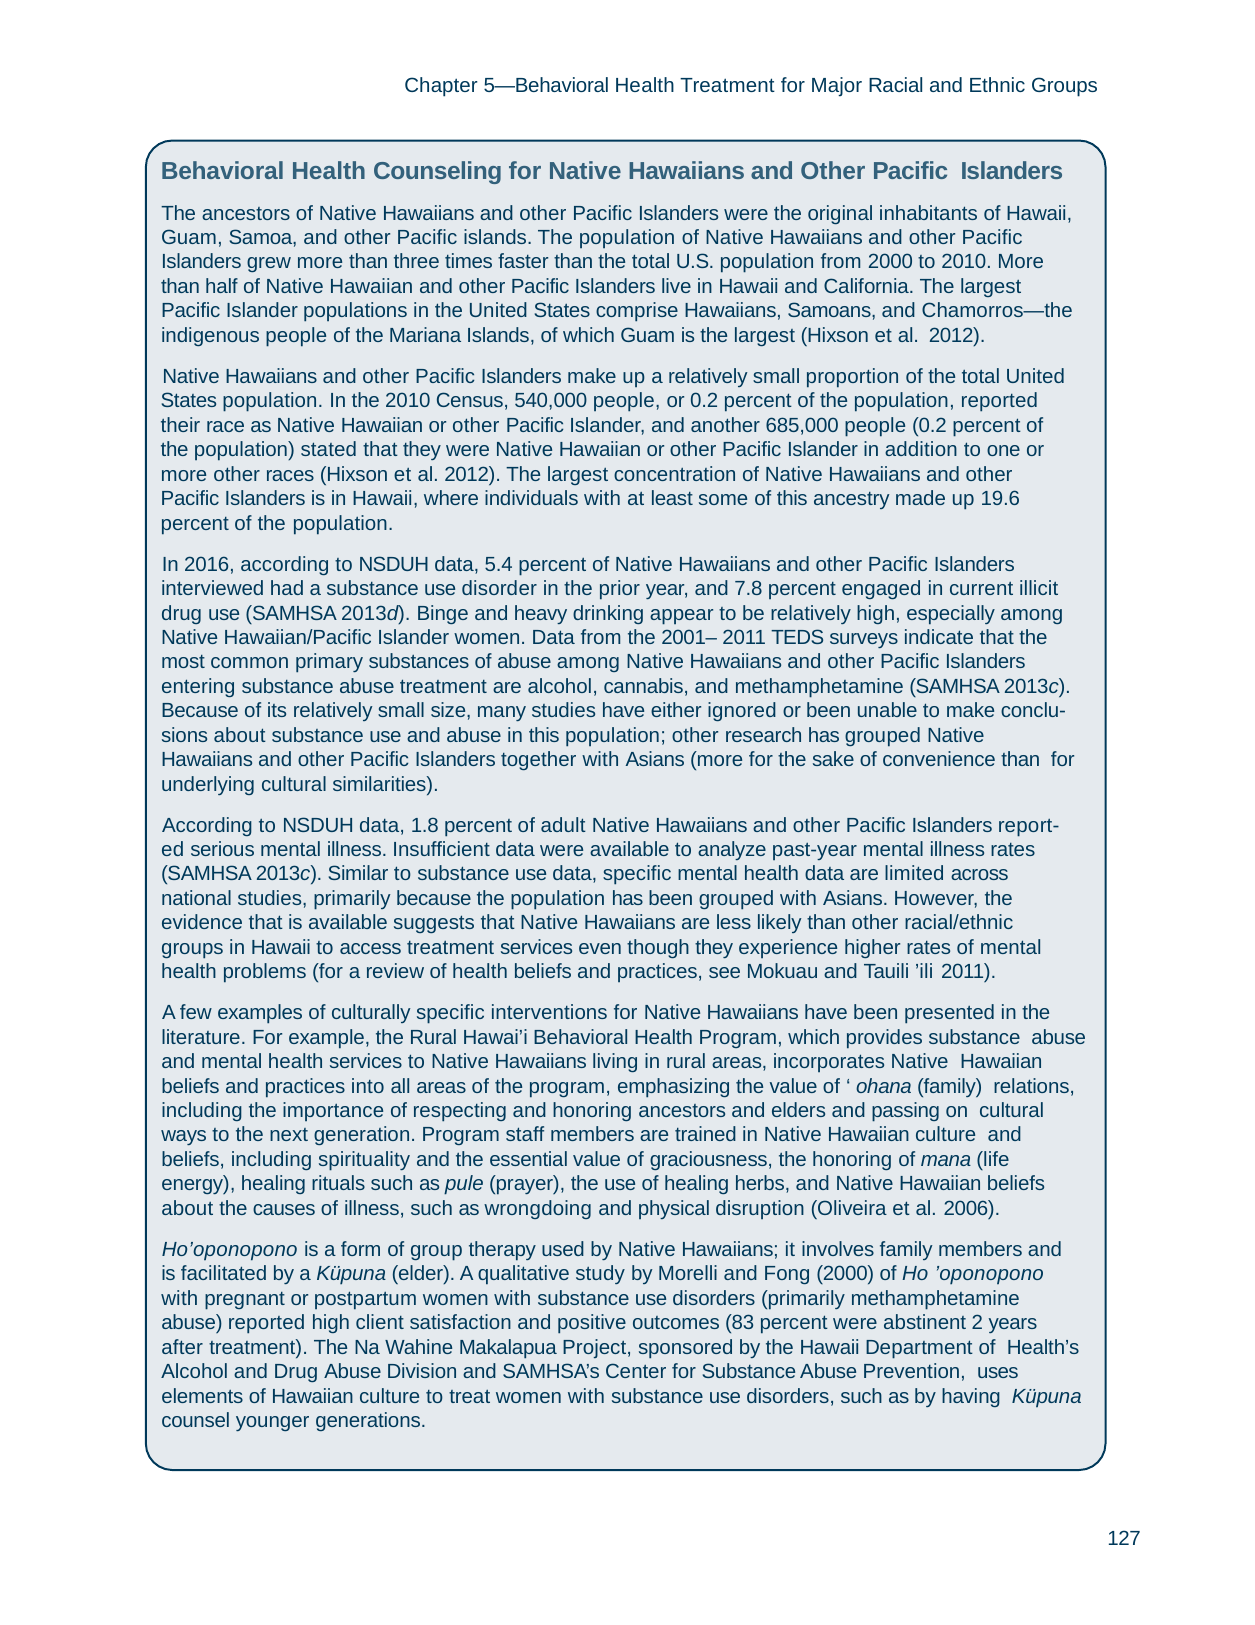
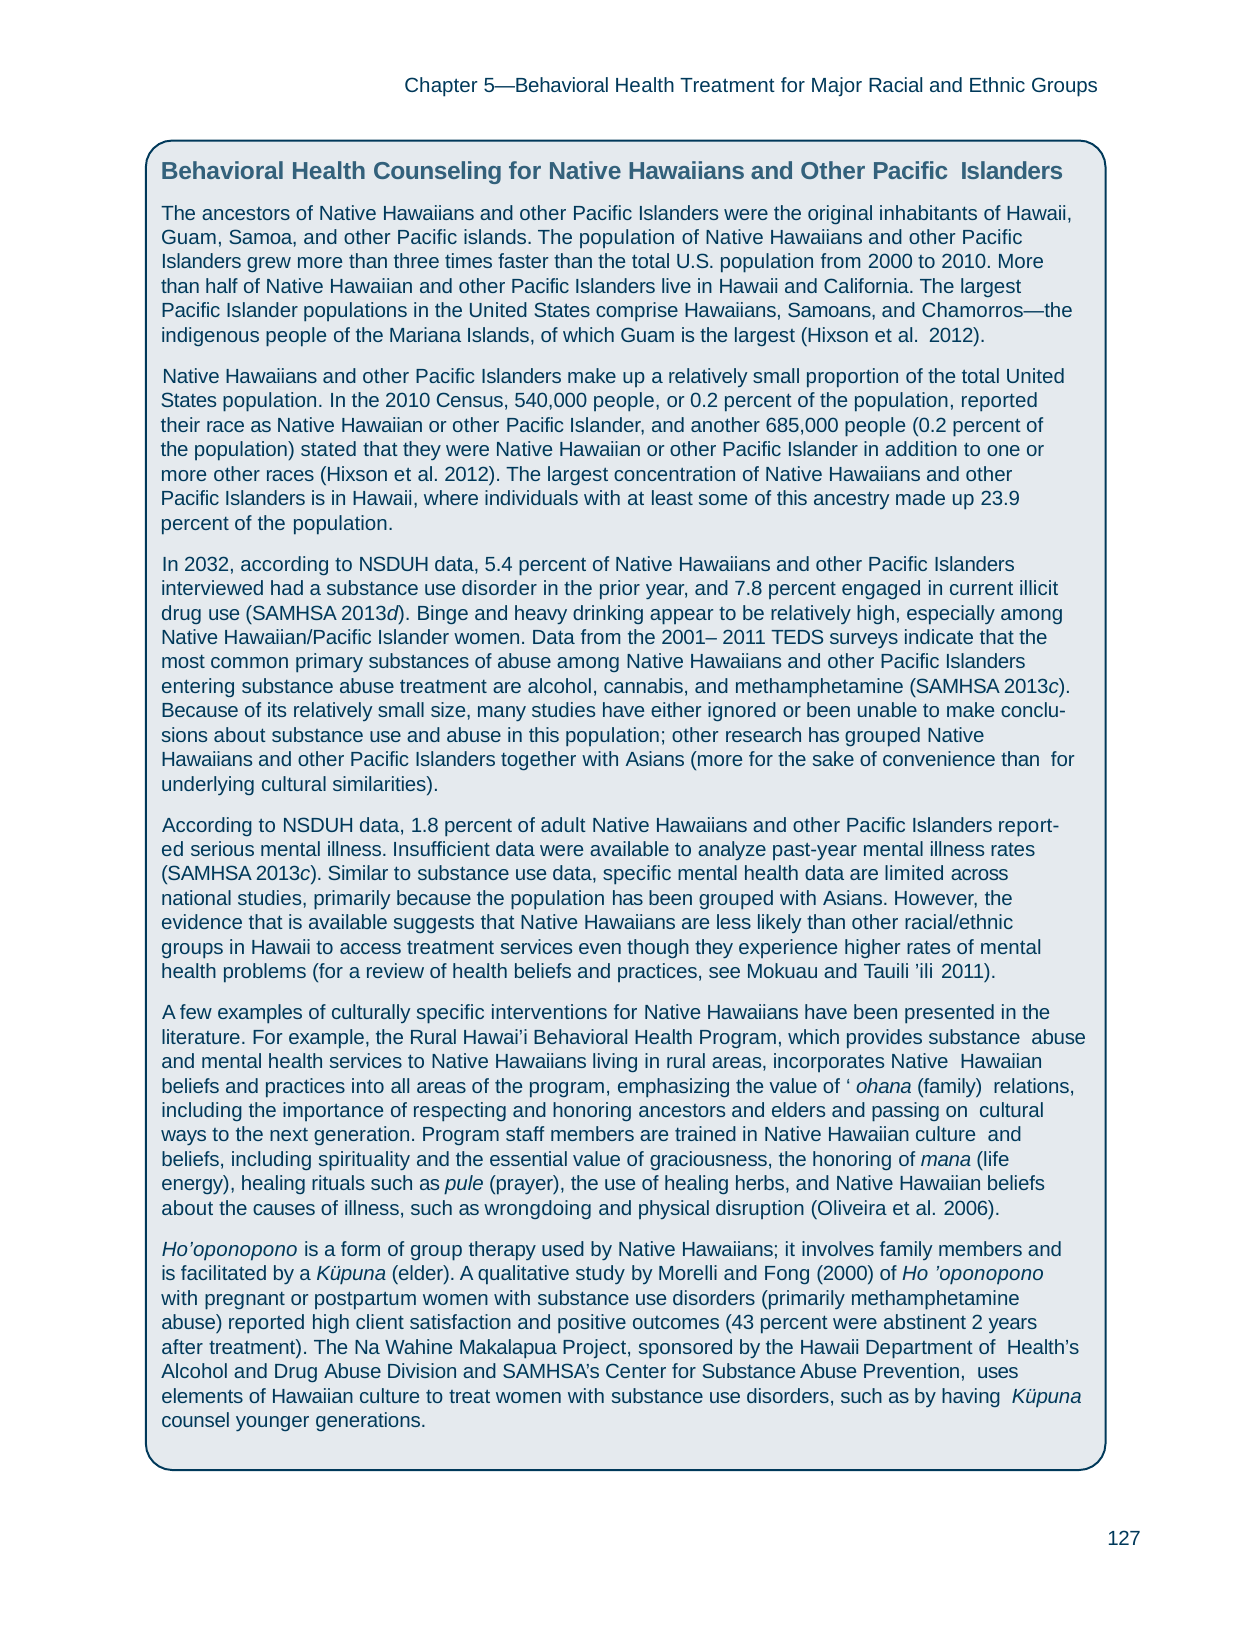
19.6: 19.6 -> 23.9 (1000, 499)
2016: 2016 -> 2032 (209, 564)
83: 83 -> 43 (740, 1322)
